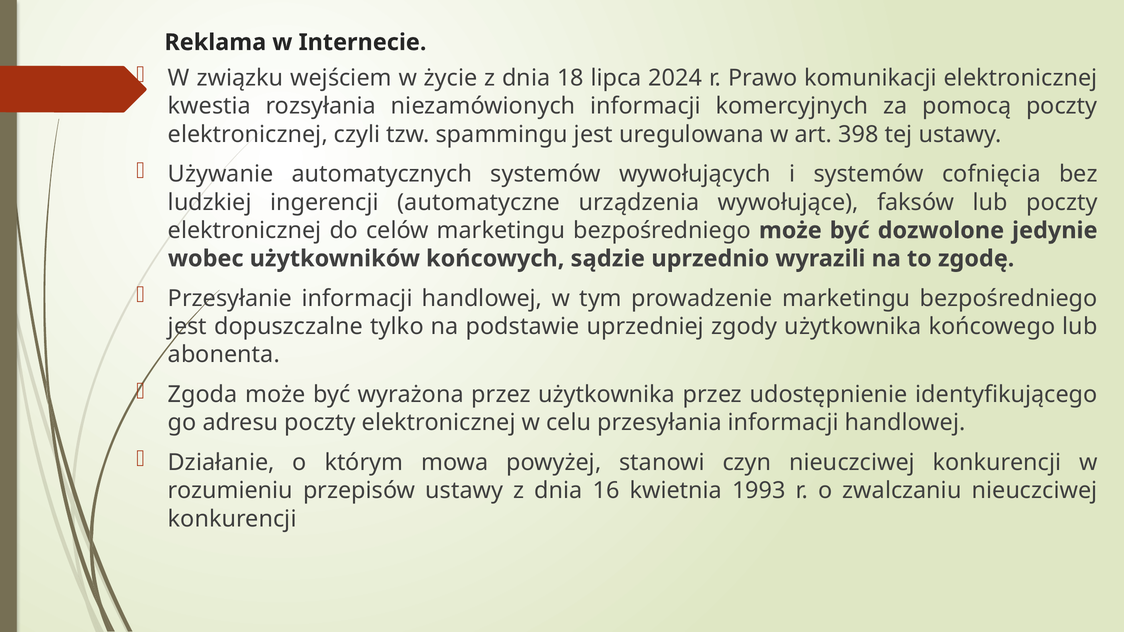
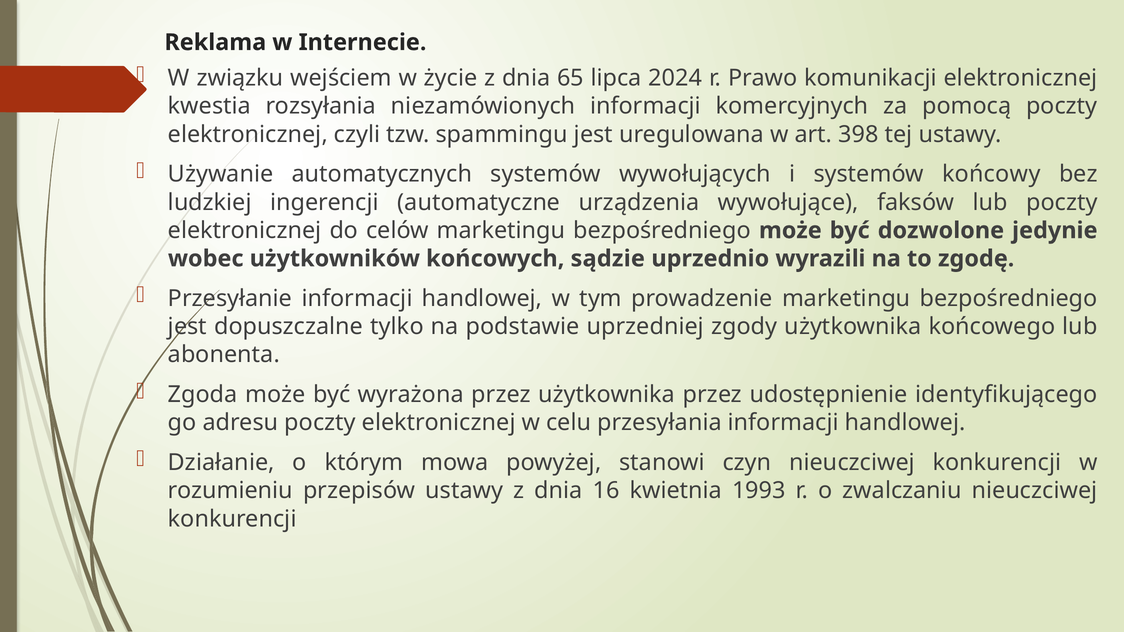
18: 18 -> 65 (570, 78)
cofnięcia: cofnięcia -> końcowy (991, 174)
